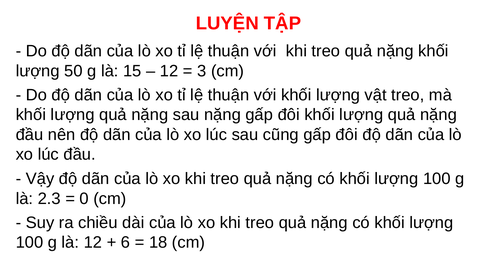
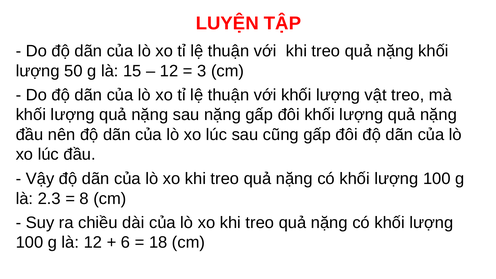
0: 0 -> 8 (84, 199)
